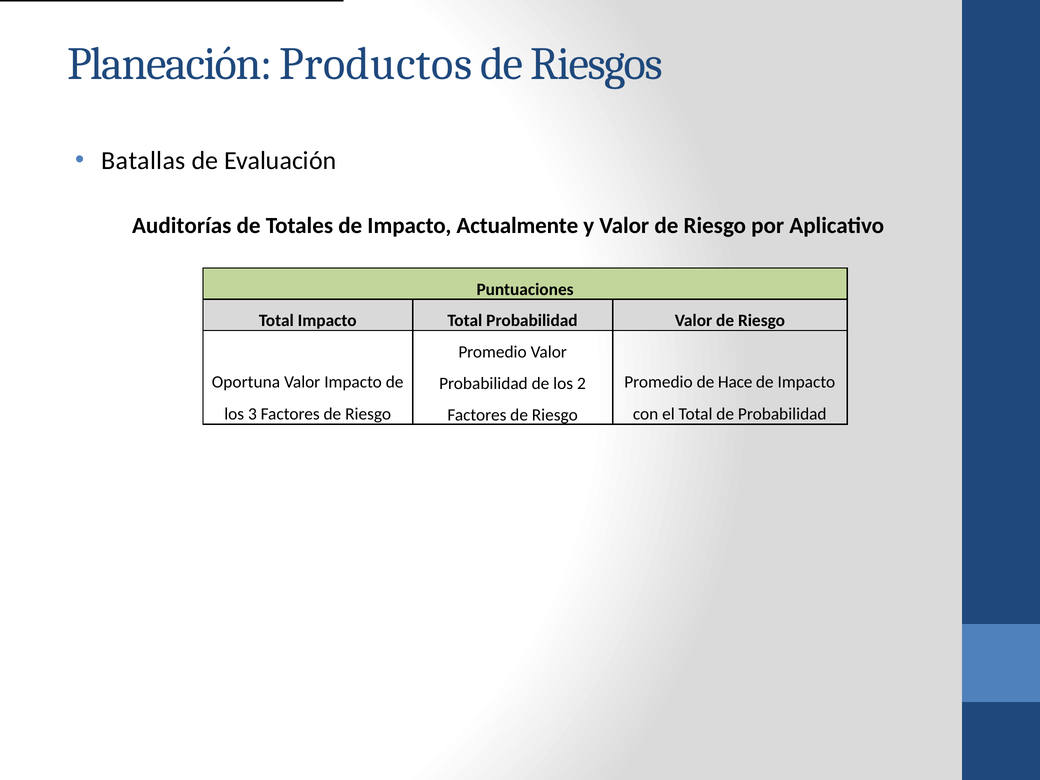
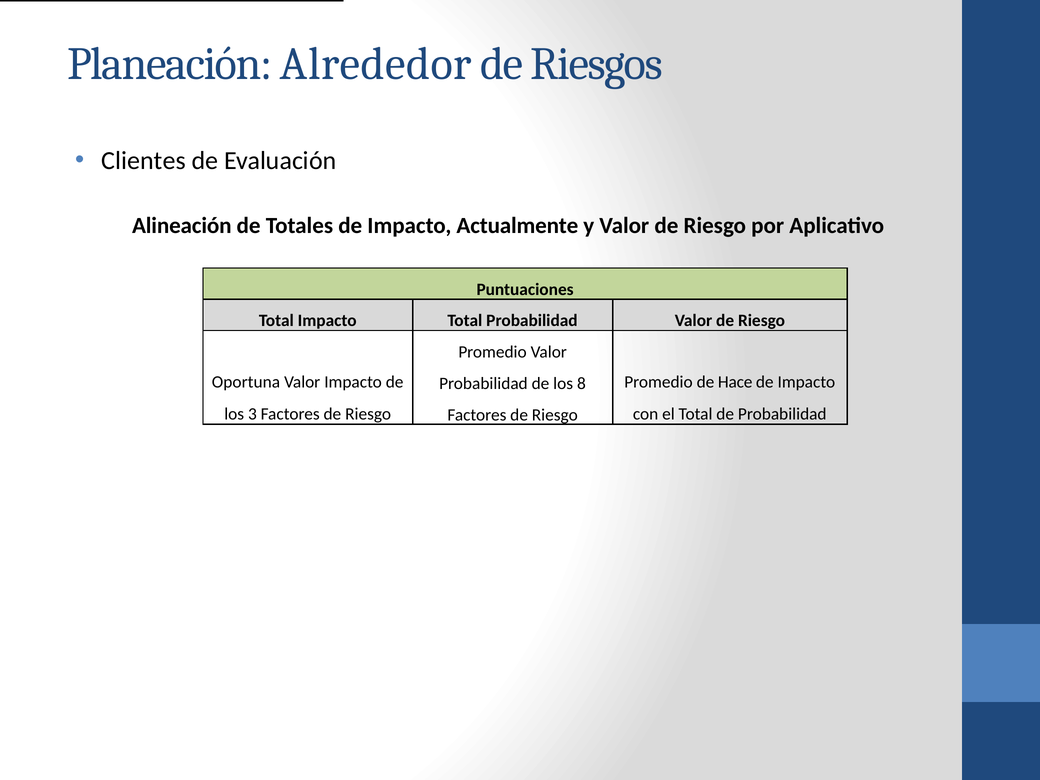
Productos: Productos -> Alrededor (376, 64)
Batallas: Batallas -> Clientes (144, 161)
Auditorías: Auditorías -> Alineación (182, 226)
2: 2 -> 8 (581, 384)
